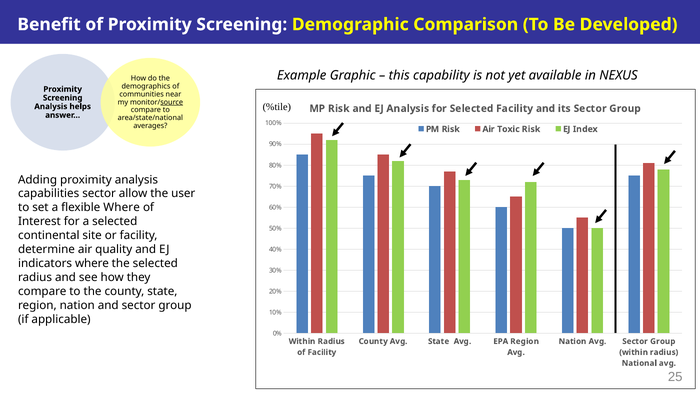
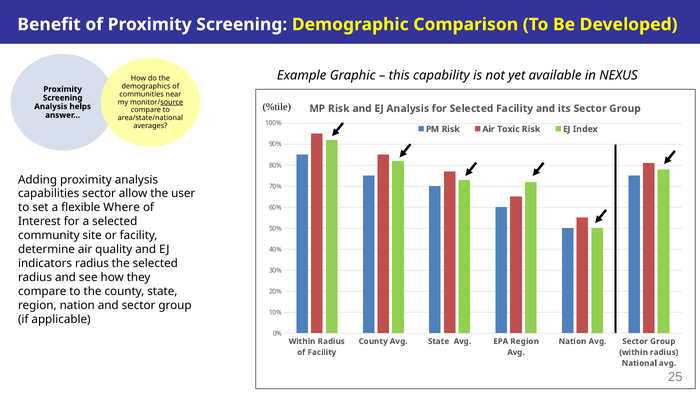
continental: continental -> community (49, 236)
indicators where: where -> radius (92, 264)
